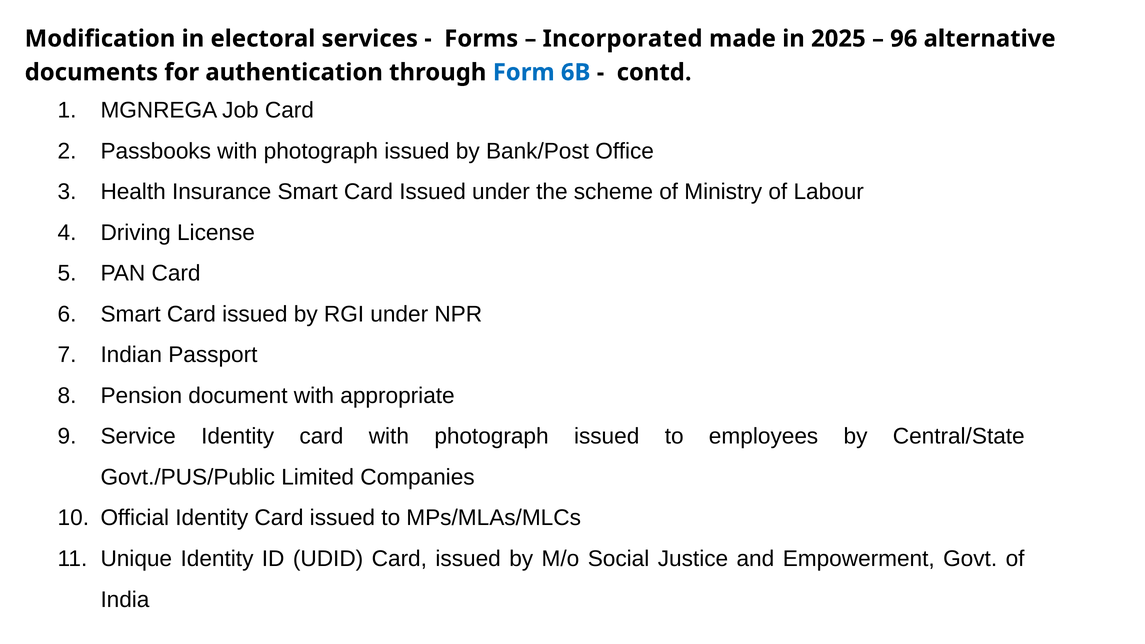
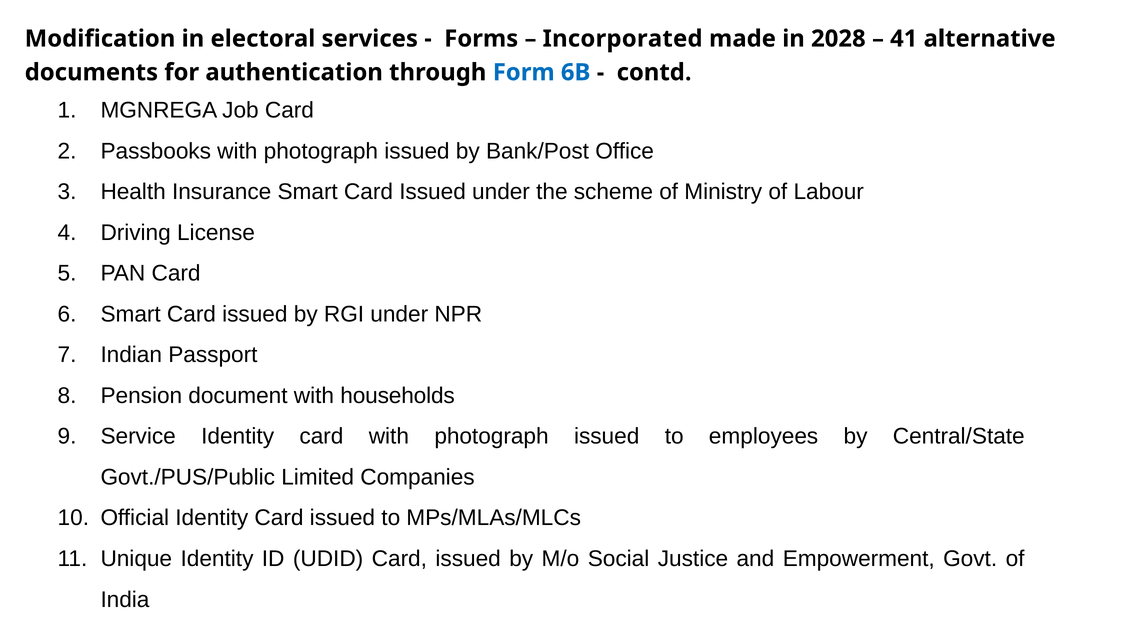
2025: 2025 -> 2028 (838, 39)
96: 96 -> 41 (904, 39)
appropriate: appropriate -> households (398, 396)
